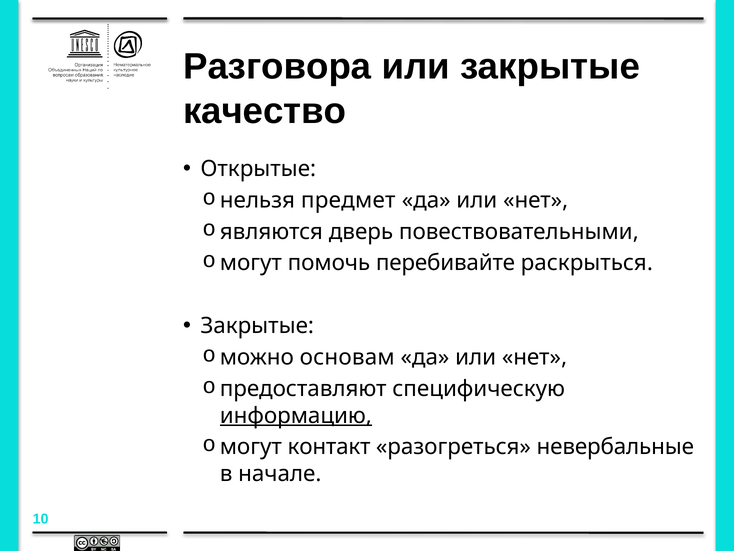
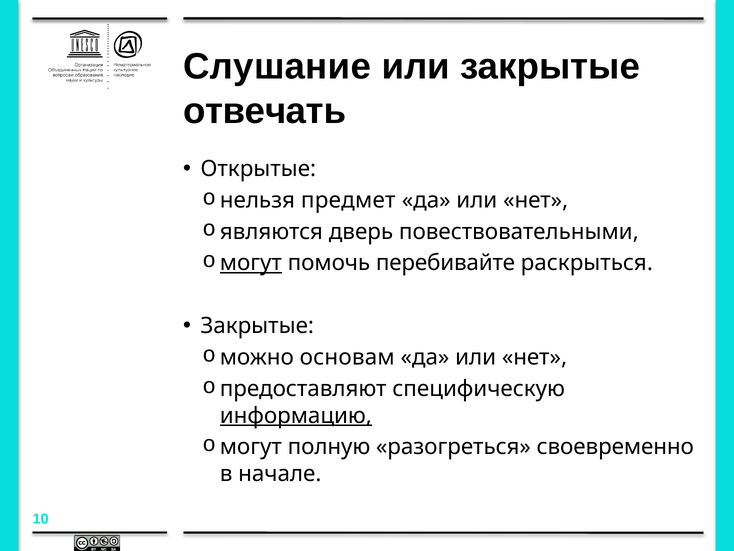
Разговора: Разговора -> Слушание (277, 67)
качество: качество -> отвечать (265, 111)
могут underline: none -> present (251, 263)
контакт: контакт -> полную (329, 447)
невербальные: невербальные -> своевременно (615, 447)
